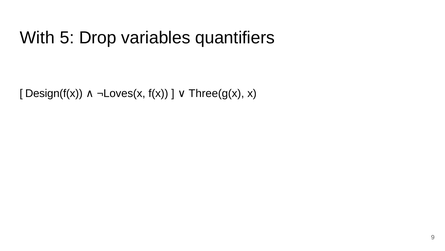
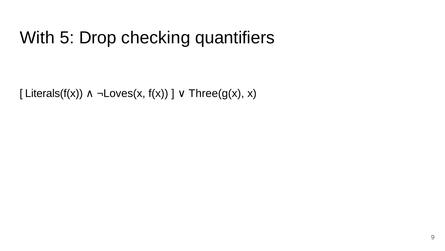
variables: variables -> checking (156, 38)
Design(f(x: Design(f(x -> Literals(f(x (54, 93)
